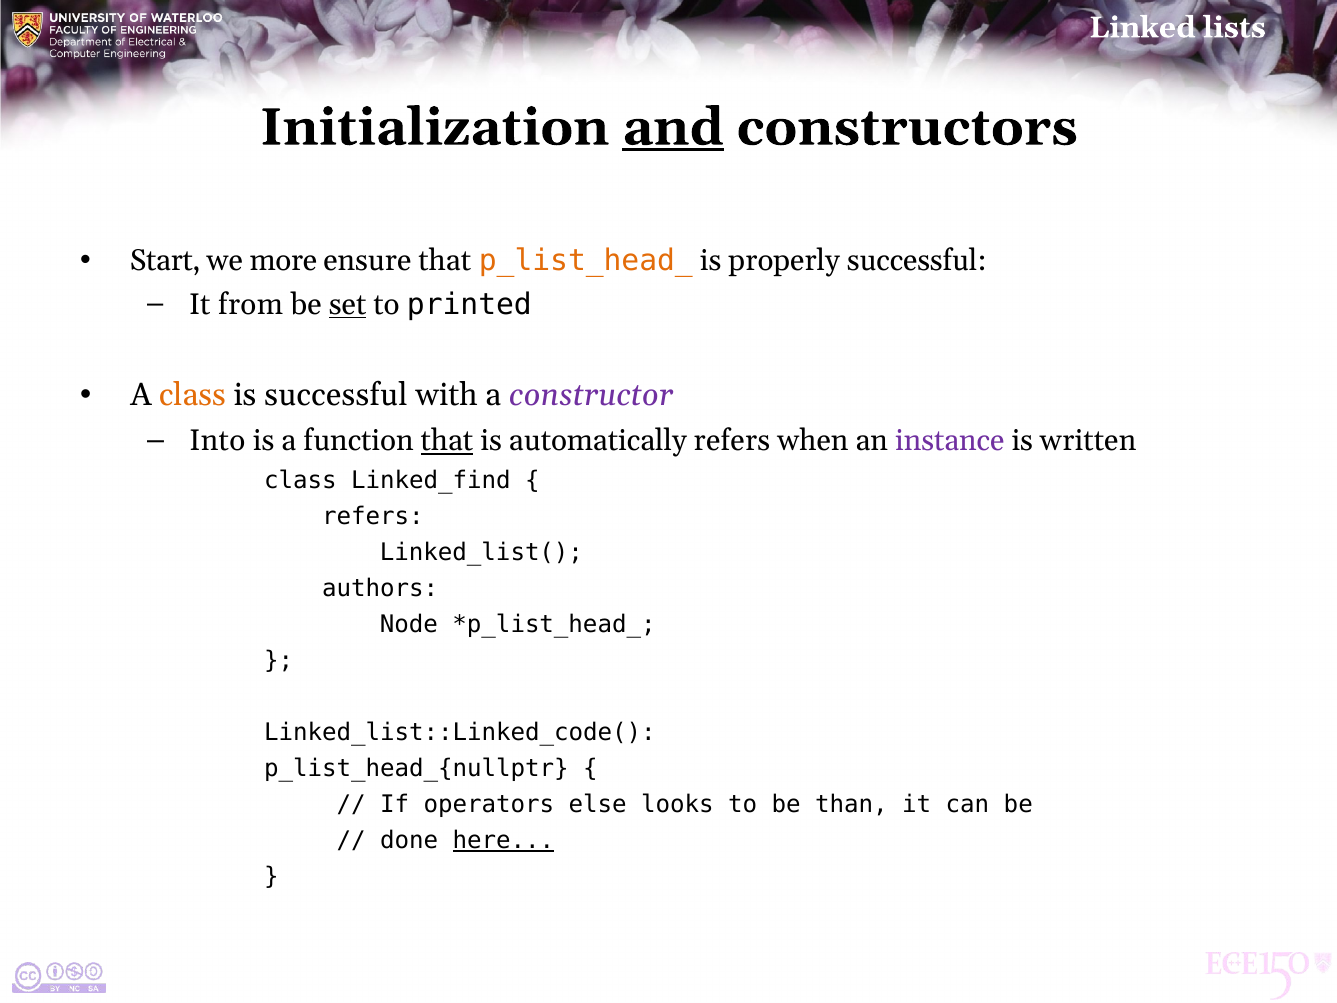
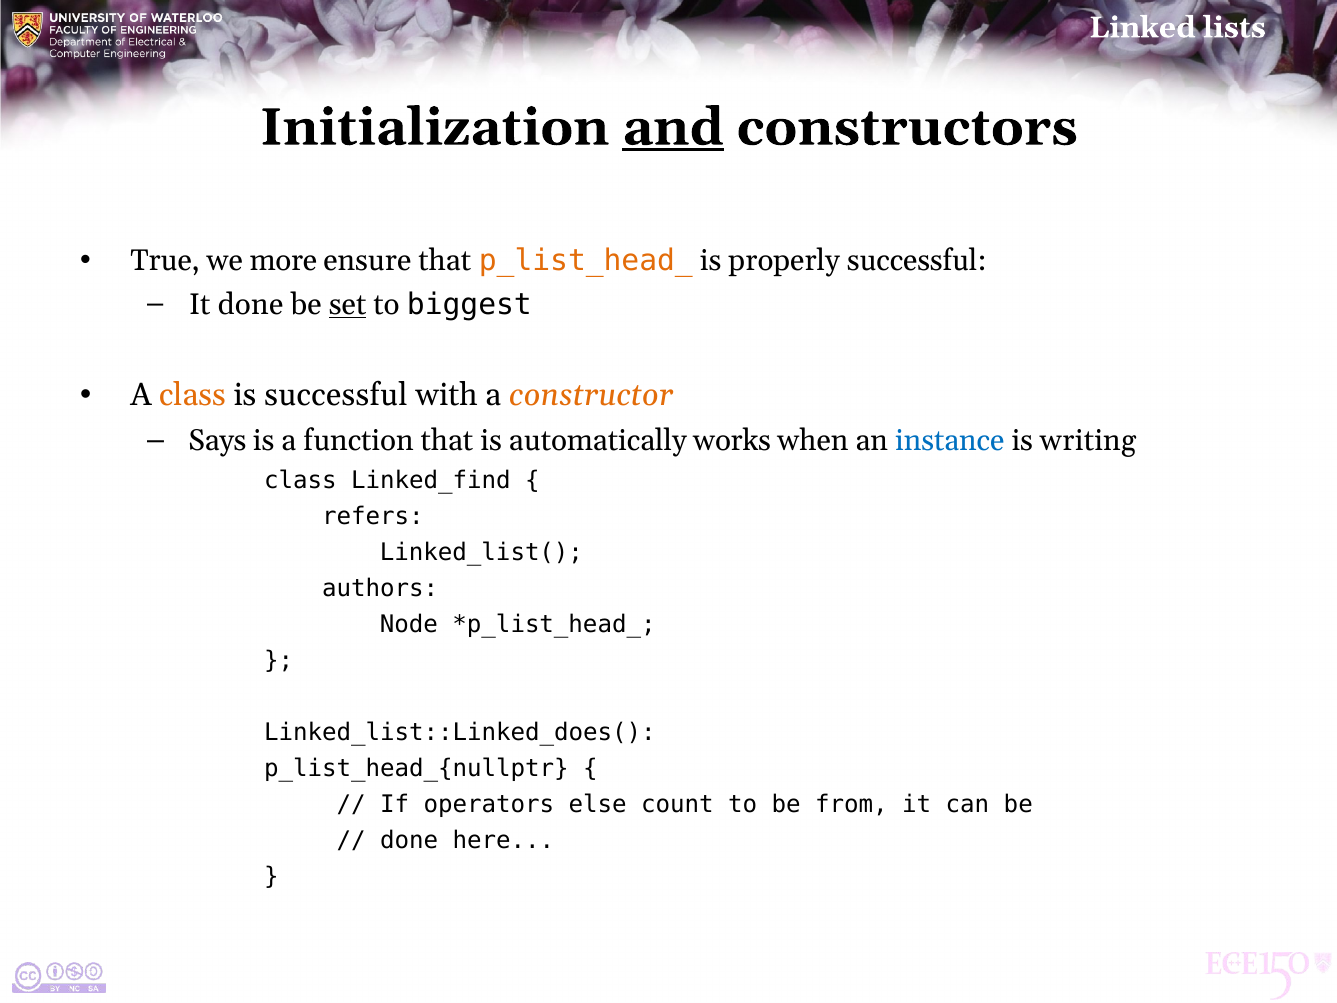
Start: Start -> True (165, 261)
It from: from -> done (250, 305)
printed: printed -> biggest (469, 305)
constructor colour: purple -> orange (591, 395)
Into: Into -> Says (217, 441)
that underline: present -> none (447, 441)
automatically refers: refers -> works (732, 441)
instance colour: purple -> blue (950, 441)
written: written -> writing (1088, 441)
Linked_list::Linked_code(: Linked_list::Linked_code( -> Linked_list::Linked_does( (460, 732)
looks: looks -> count (677, 804)
than: than -> from (851, 804)
here underline: present -> none (503, 840)
